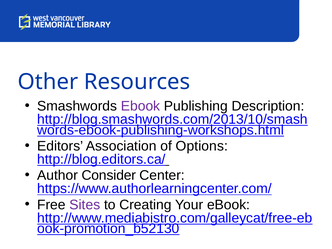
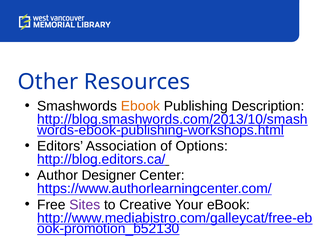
Ebook colour: purple -> orange (141, 106)
Consider: Consider -> Designer (109, 175)
Creating: Creating -> Creative (145, 205)
